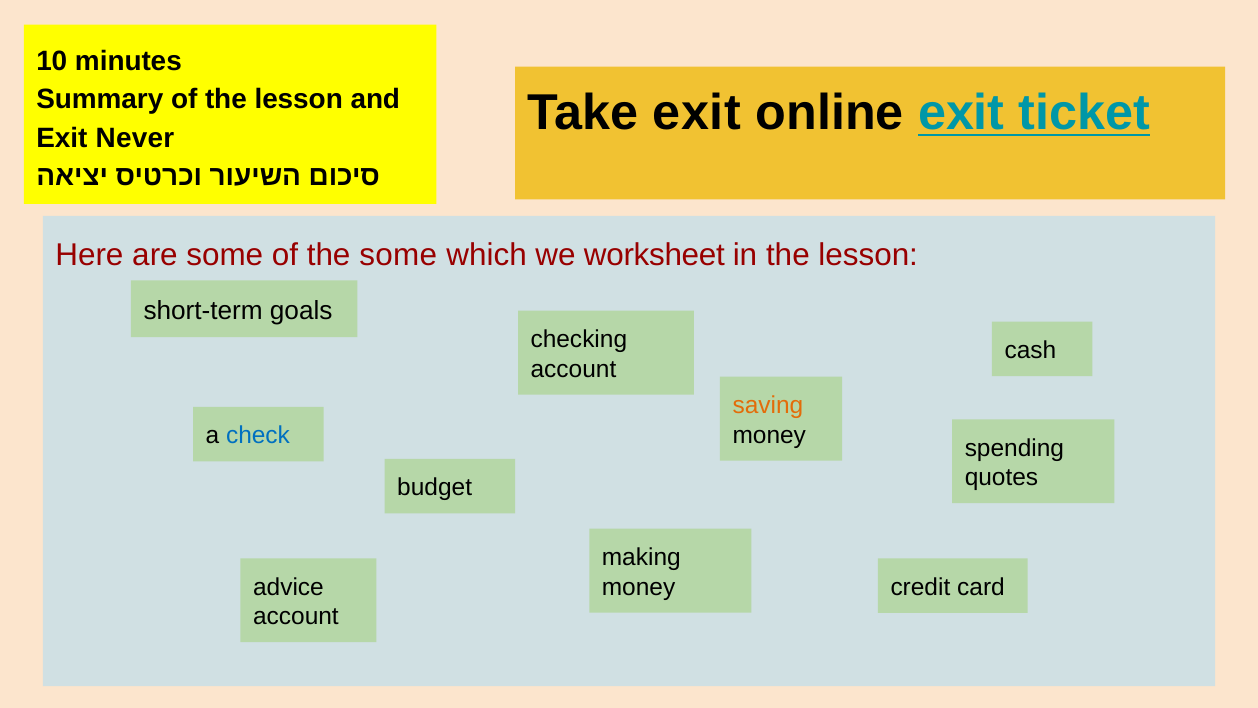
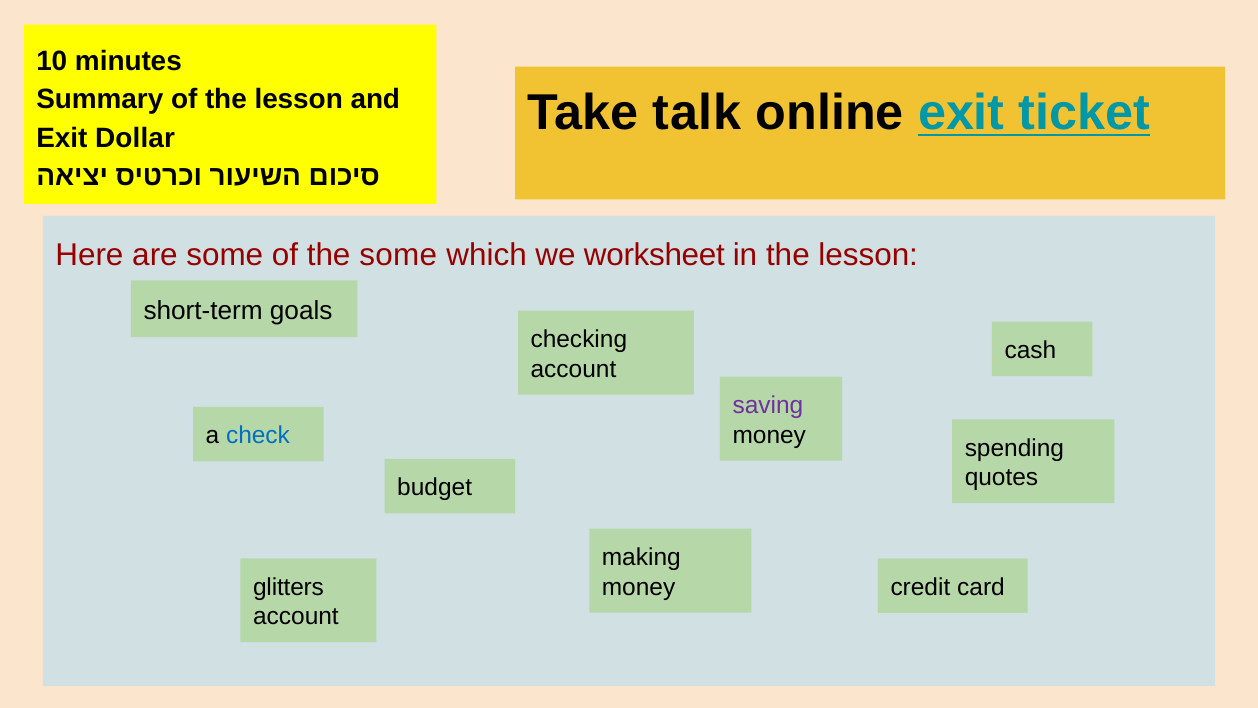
Take exit: exit -> talk (697, 113)
Never: Never -> Dollar (135, 138)
saving colour: orange -> purple (768, 405)
advice: advice -> glitters (289, 587)
